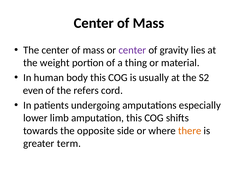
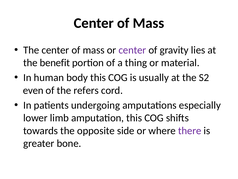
weight: weight -> benefit (55, 63)
there colour: orange -> purple (190, 130)
term: term -> bone (69, 143)
